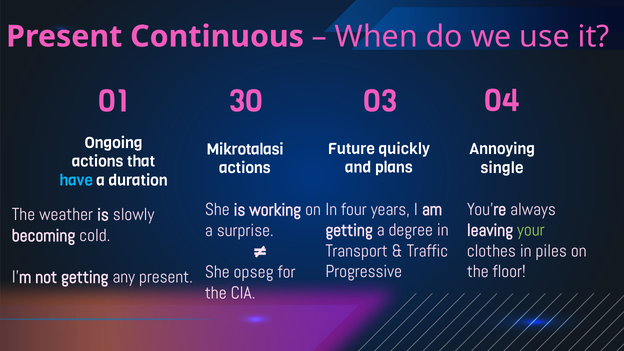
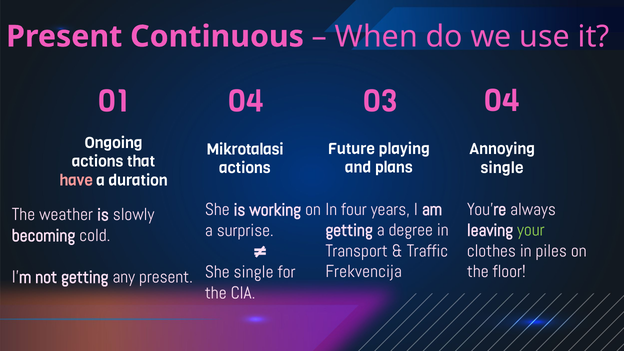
01 30: 30 -> 04 (246, 101)
quickly: quickly -> playing (404, 149)
have colour: light blue -> pink (76, 181)
Progressive: Progressive -> Frekvencija (364, 272)
She opseg: opseg -> single (254, 272)
